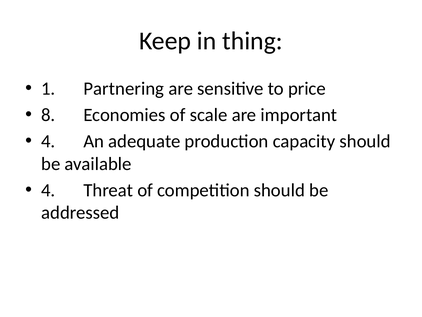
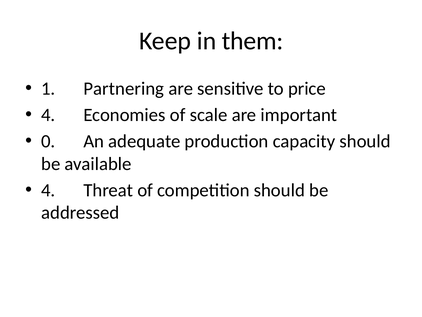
thing: thing -> them (253, 41)
8: 8 -> 4 (48, 115)
4: 4 -> 0 (48, 141)
